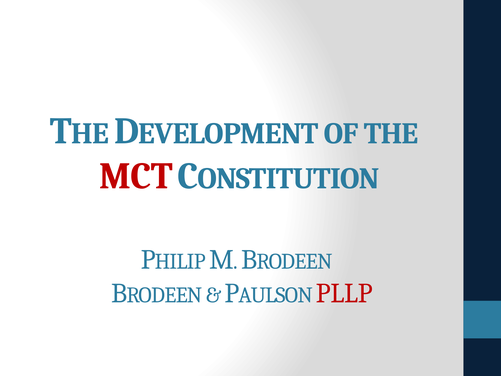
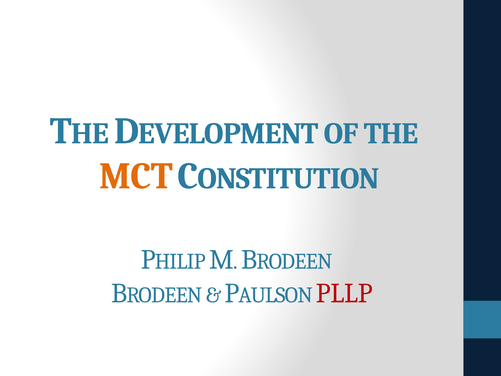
MCT colour: red -> orange (136, 176)
